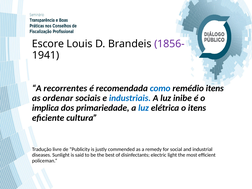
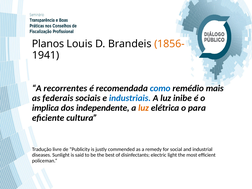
Escore: Escore -> Planos (48, 44)
1856- colour: purple -> orange (170, 44)
remédio itens: itens -> mais (215, 88)
ordenar: ordenar -> federais (58, 98)
primariedade: primariedade -> independente (103, 108)
luz colour: blue -> orange (144, 108)
o itens: itens -> para (197, 108)
